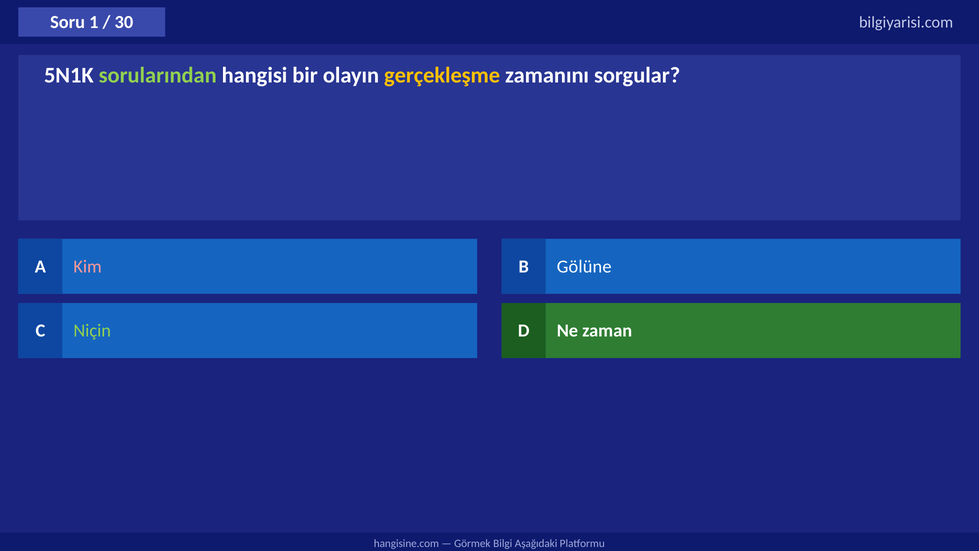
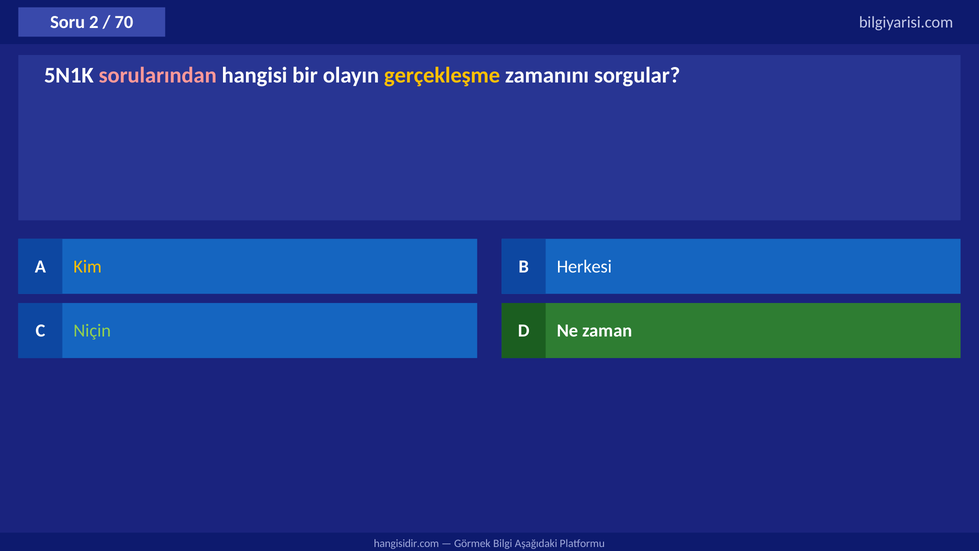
1: 1 -> 2 (94, 22)
30: 30 -> 70 (124, 22)
sorularından colour: light green -> pink (158, 75)
Kim colour: pink -> yellow (88, 266)
Gölüne: Gölüne -> Herkesi (584, 266)
hangisine.com: hangisine.com -> hangisidir.com (406, 543)
